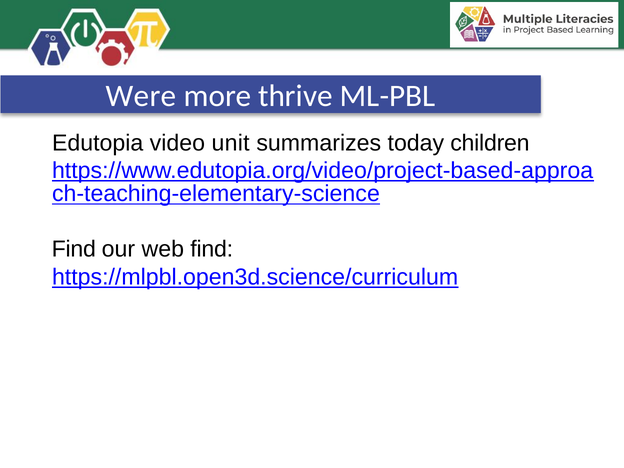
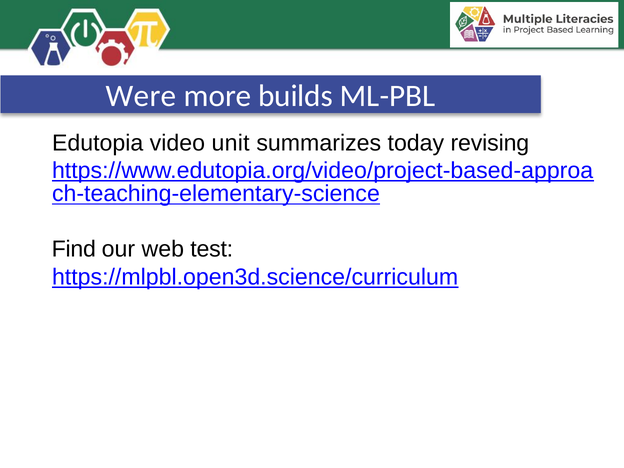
thrive: thrive -> builds (295, 96)
children: children -> revising (490, 143)
web find: find -> test (212, 249)
